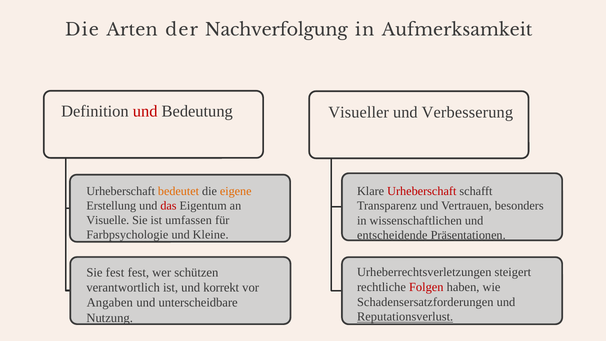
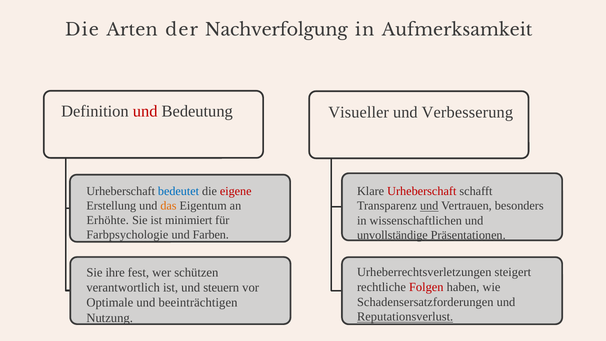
bedeutet colour: orange -> blue (179, 191)
eigene colour: orange -> red (236, 191)
das colour: red -> orange (168, 206)
und underline: none -> present (429, 206)
Visuelle: Visuelle -> Erhöhte (108, 220)
umfassen: umfassen -> minimiert (189, 220)
Kleine: Kleine -> Farben (211, 235)
entscheidende: entscheidende -> unvollständige (392, 235)
Sie fest: fest -> ihre (115, 272)
korrekt: korrekt -> steuern (221, 287)
Angaben: Angaben -> Optimale (110, 303)
unterscheidbare: unterscheidbare -> beeinträchtigen (198, 303)
